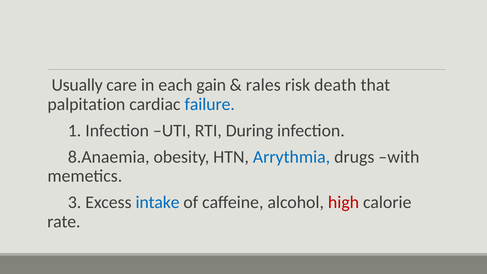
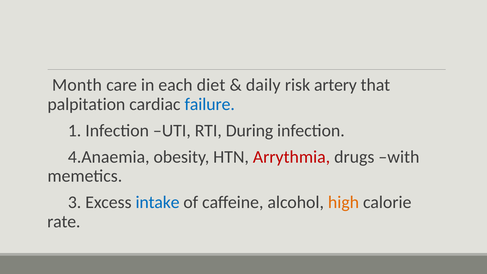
Usually: Usually -> Month (77, 85)
gain: gain -> diet (211, 85)
rales: rales -> daily (263, 85)
death: death -> artery (335, 85)
8.Anaemia: 8.Anaemia -> 4.Anaemia (109, 157)
Arrythmia colour: blue -> red (292, 157)
high colour: red -> orange (343, 202)
